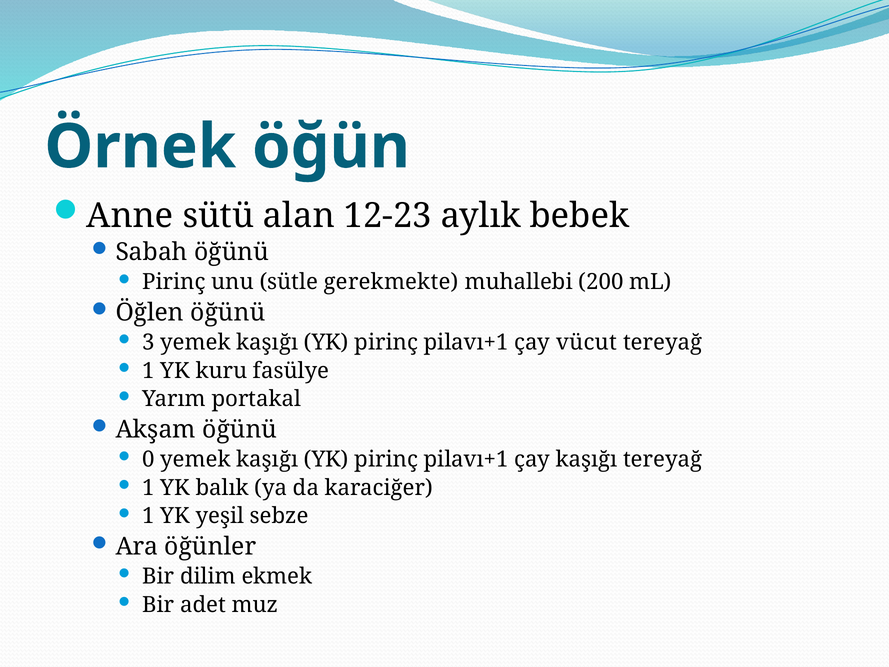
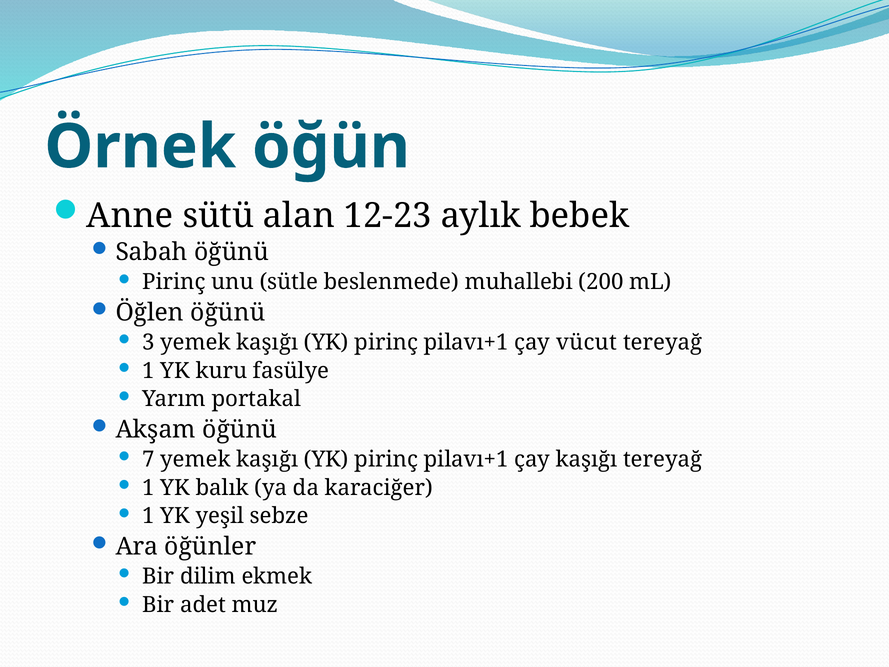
gerekmekte: gerekmekte -> beslenmede (391, 282)
0: 0 -> 7 (148, 459)
